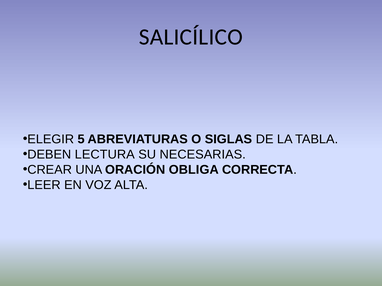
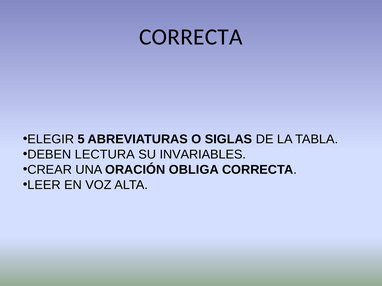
SALICÍLICO: SALICÍLICO -> CORRECTA (191, 37)
NECESARIAS: NECESARIAS -> INVARIABLES (203, 155)
